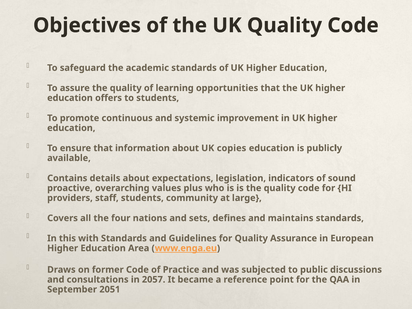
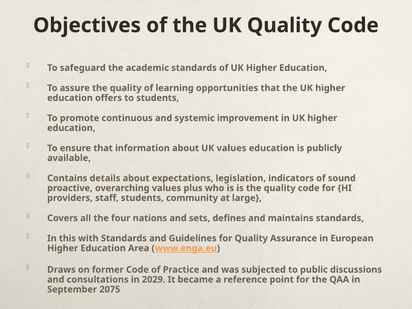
UK copies: copies -> values (232, 148)
2057: 2057 -> 2029 (154, 280)
2051: 2051 -> 2075 (110, 289)
